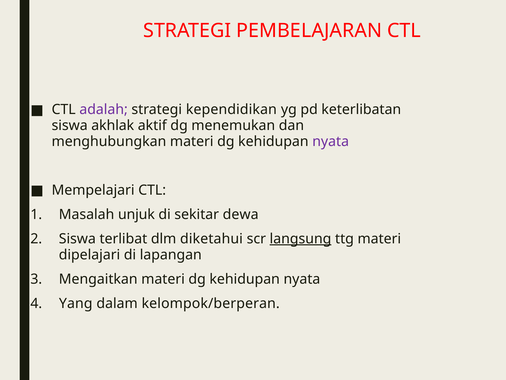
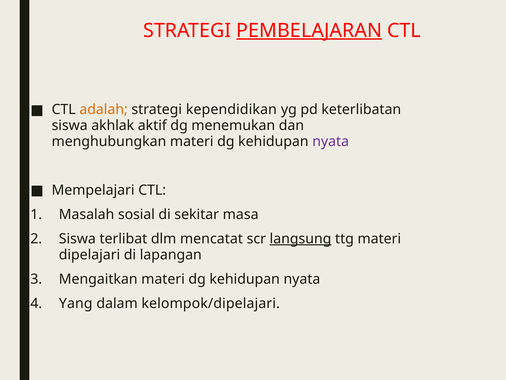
PEMBELAJARAN underline: none -> present (309, 31)
adalah colour: purple -> orange (104, 109)
unjuk: unjuk -> sosial (136, 214)
dewa: dewa -> masa (241, 214)
diketahui: diketahui -> mencatat (212, 238)
kelompok/berperan: kelompok/berperan -> kelompok/dipelajari (211, 303)
